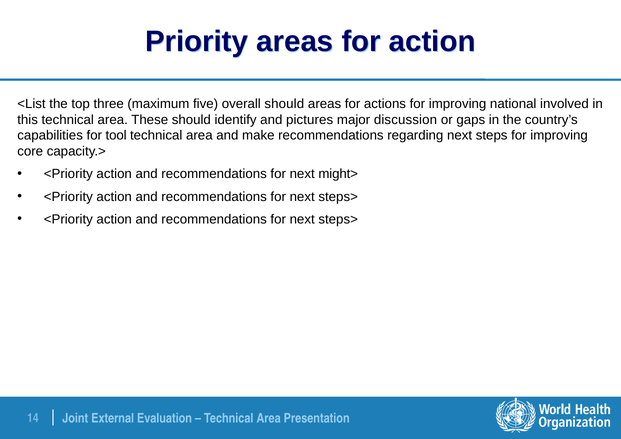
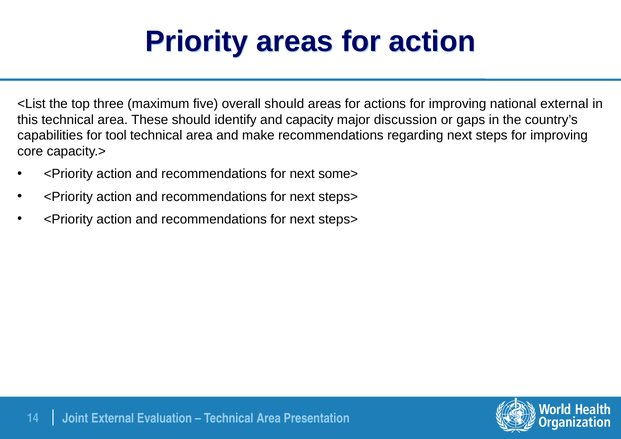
national involved: involved -> external (564, 104)
pictures: pictures -> capacity (310, 120)
might>: might> -> some> (338, 174)
